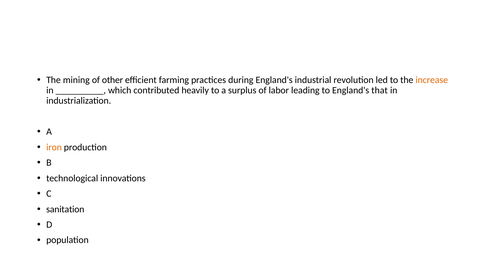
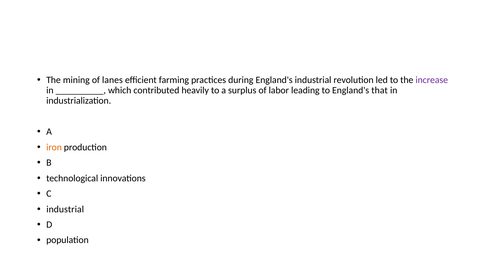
other: other -> lanes (112, 80)
increase colour: orange -> purple (432, 80)
sanitation: sanitation -> industrial (65, 209)
